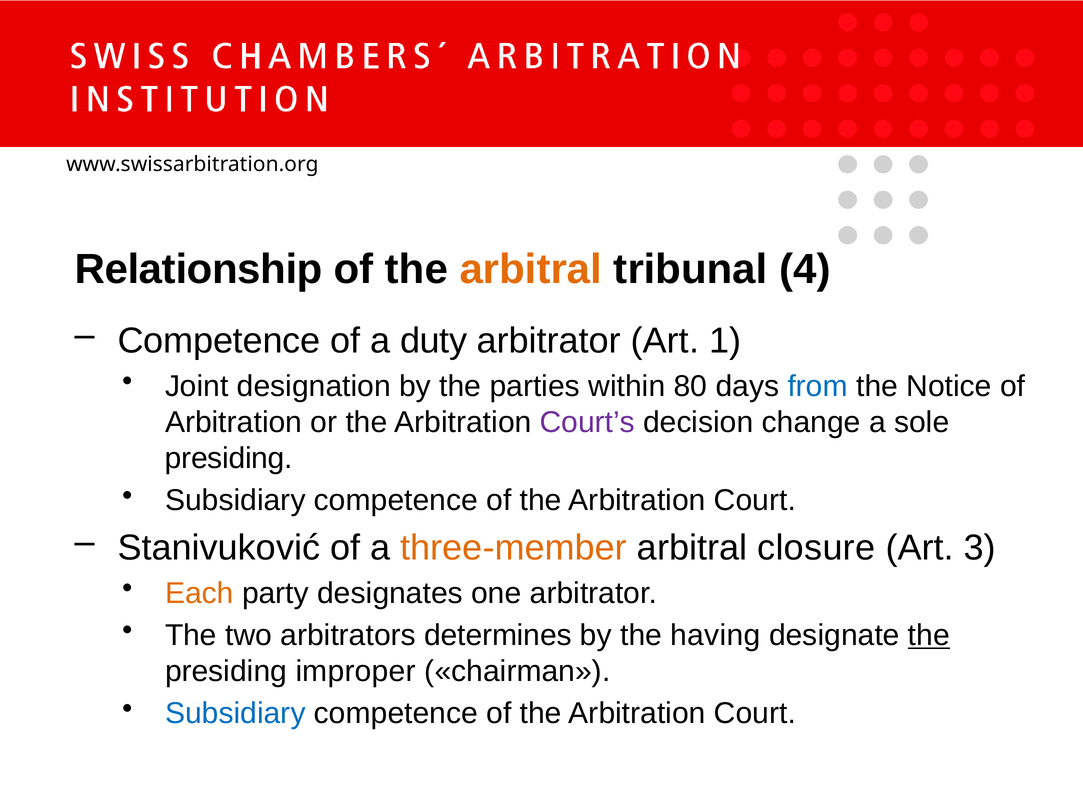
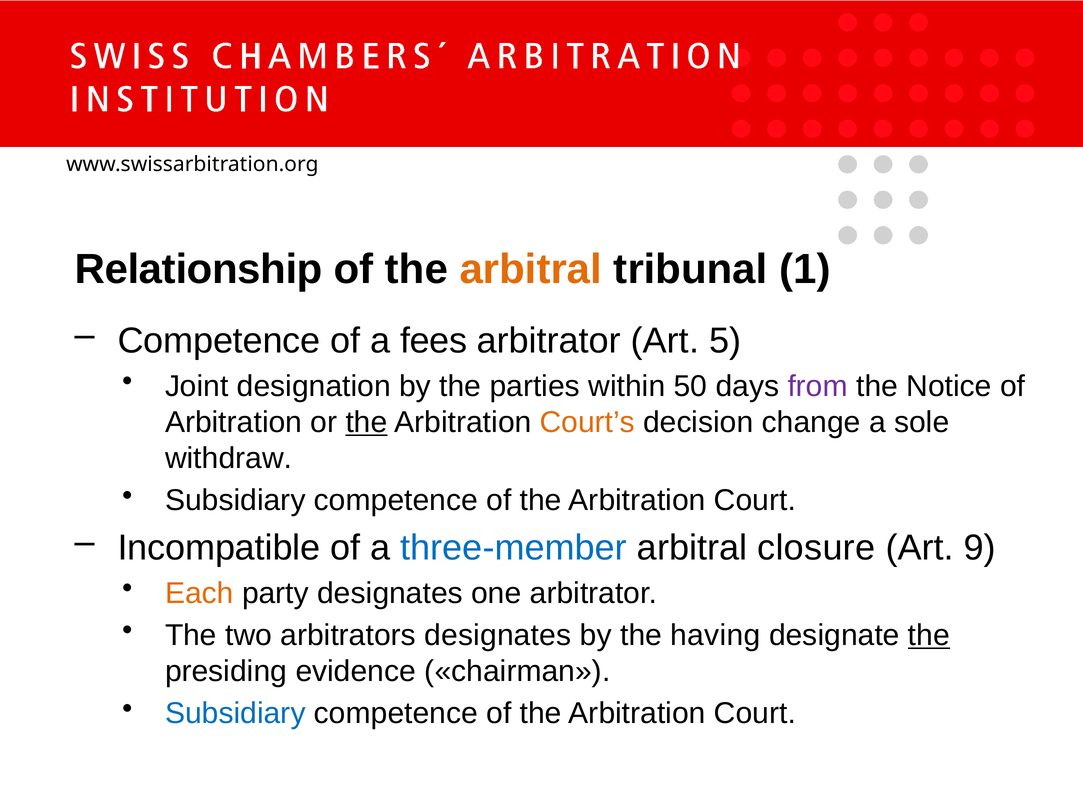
4: 4 -> 1 (805, 269)
duty: duty -> fees (434, 341)
1: 1 -> 5 (725, 341)
80: 80 -> 50 (690, 386)
from colour: blue -> purple (818, 386)
the underline: none -> present (367, 422)
Court’s colour: purple -> orange (587, 422)
presiding: presiding -> withdraw (229, 459)
Stanivuković: Stanivuković -> Incompatible (219, 548)
three-member colour: orange -> blue (514, 548)
3: 3 -> 9 (980, 548)
arbitrators determines: determines -> designates (498, 635)
improper: improper -> evidence (356, 672)
